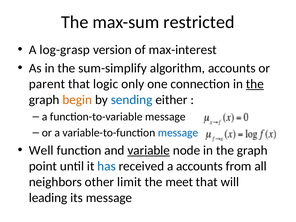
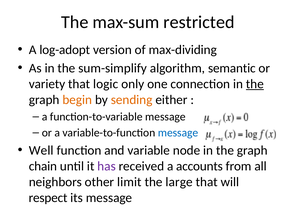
log-grasp: log-grasp -> log-adopt (65, 50)
max-interest: max-interest -> max-dividing (183, 50)
algorithm accounts: accounts -> semantic (232, 68)
parent: parent -> variety (47, 84)
sending colour: blue -> orange (132, 100)
variable underline: present -> none (149, 150)
point: point -> chain (43, 166)
has colour: blue -> purple (107, 166)
meet: meet -> large (179, 182)
leading: leading -> respect (48, 198)
